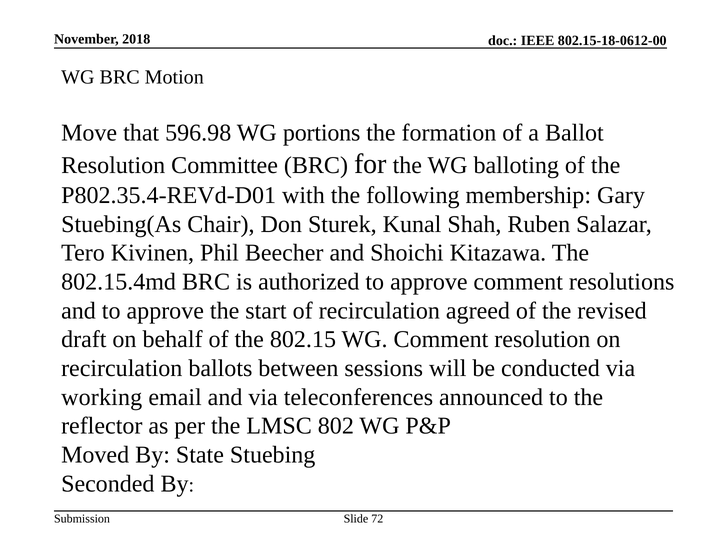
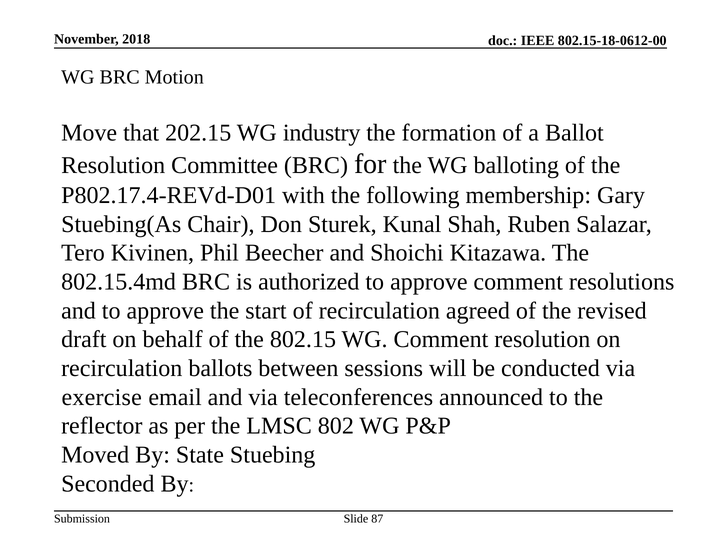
596.98: 596.98 -> 202.15 (198, 133)
portions: portions -> industry (322, 133)
P802.35.4-REVd-D01: P802.35.4-REVd-D01 -> P802.17.4-REVd-D01 (169, 195)
working: working -> exercise (102, 397)
72: 72 -> 87 (377, 519)
